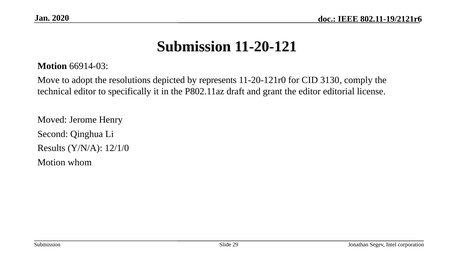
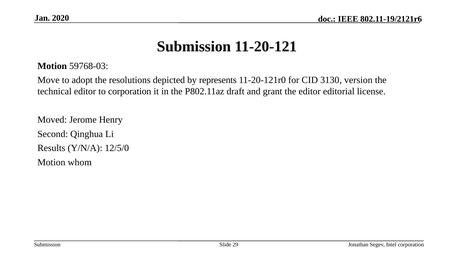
66914-03: 66914-03 -> 59768-03 (89, 66)
comply: comply -> version (358, 80)
to specifically: specifically -> corporation (130, 92)
12/1/0: 12/1/0 -> 12/5/0 (117, 148)
